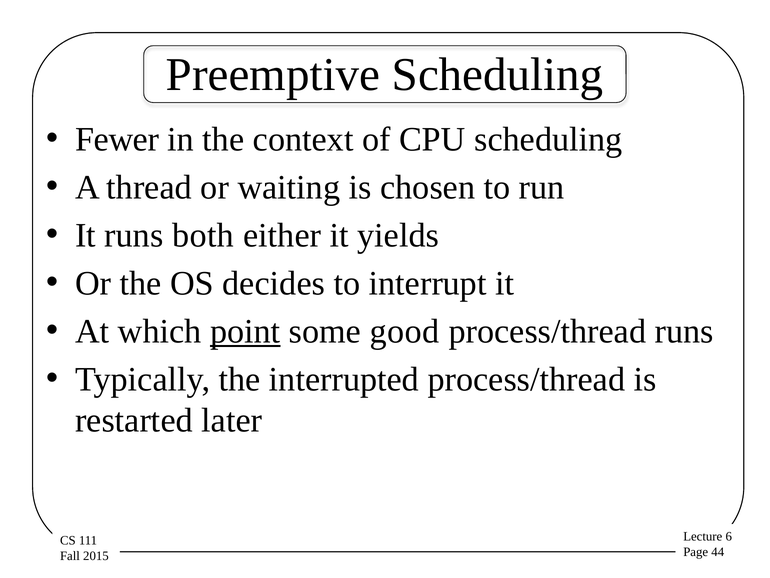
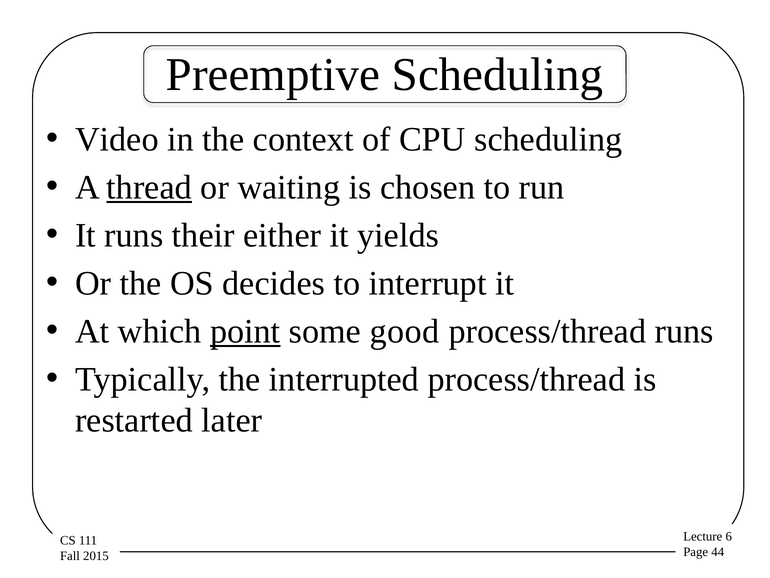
Fewer: Fewer -> Video (117, 139)
thread underline: none -> present (149, 187)
both: both -> their (203, 235)
